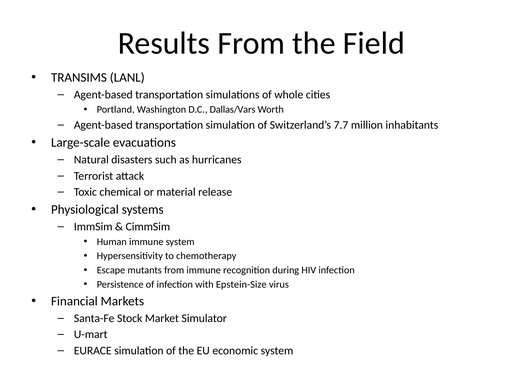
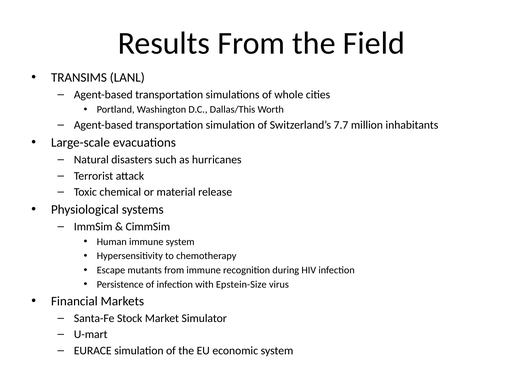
Dallas/Vars: Dallas/Vars -> Dallas/This (233, 110)
